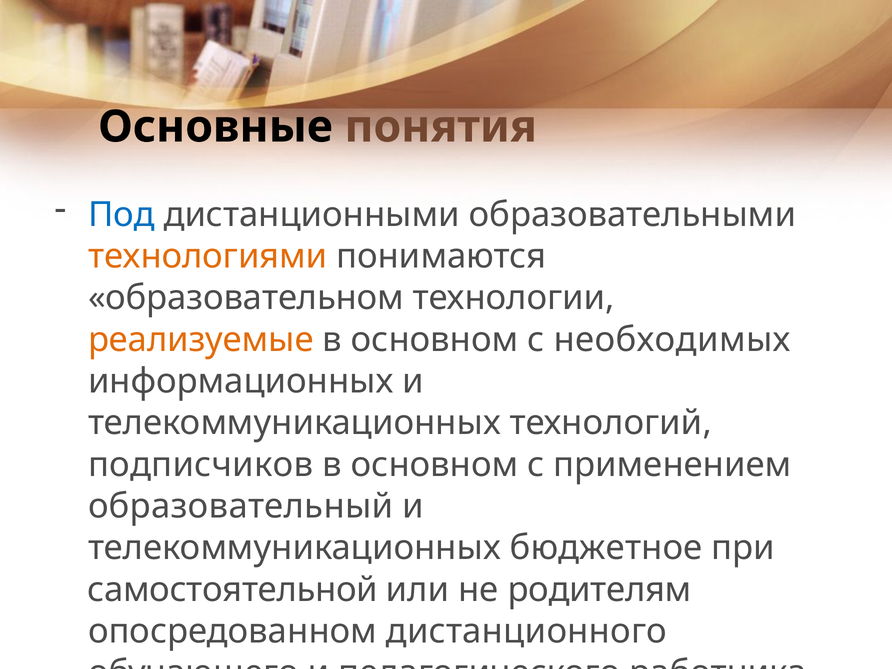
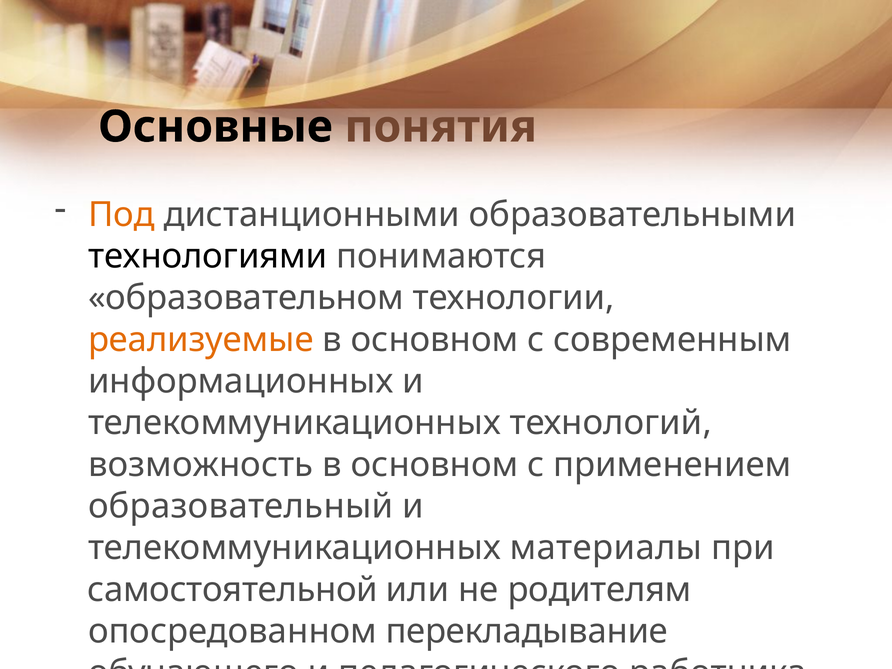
Под colour: blue -> orange (121, 215)
технологиями colour: orange -> black (208, 256)
необходимых: необходимых -> современным (672, 340)
подписчиков: подписчиков -> возможность (201, 465)
бюджетное: бюджетное -> материалы (606, 548)
дистанционного: дистанционного -> перекладывание (527, 631)
